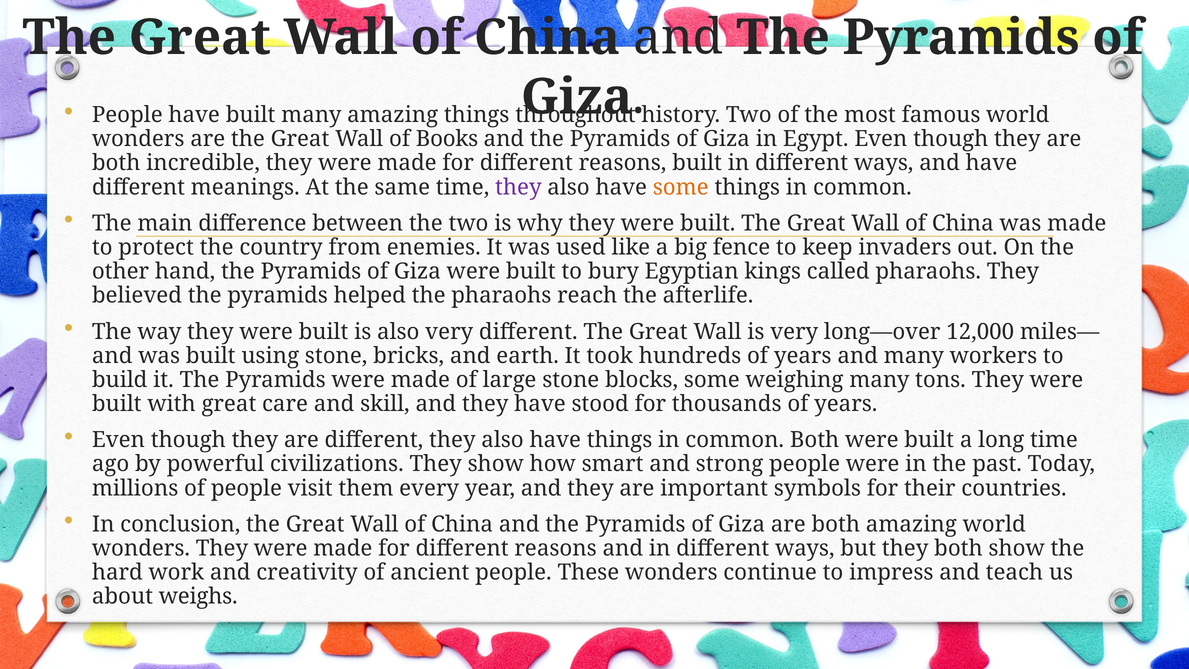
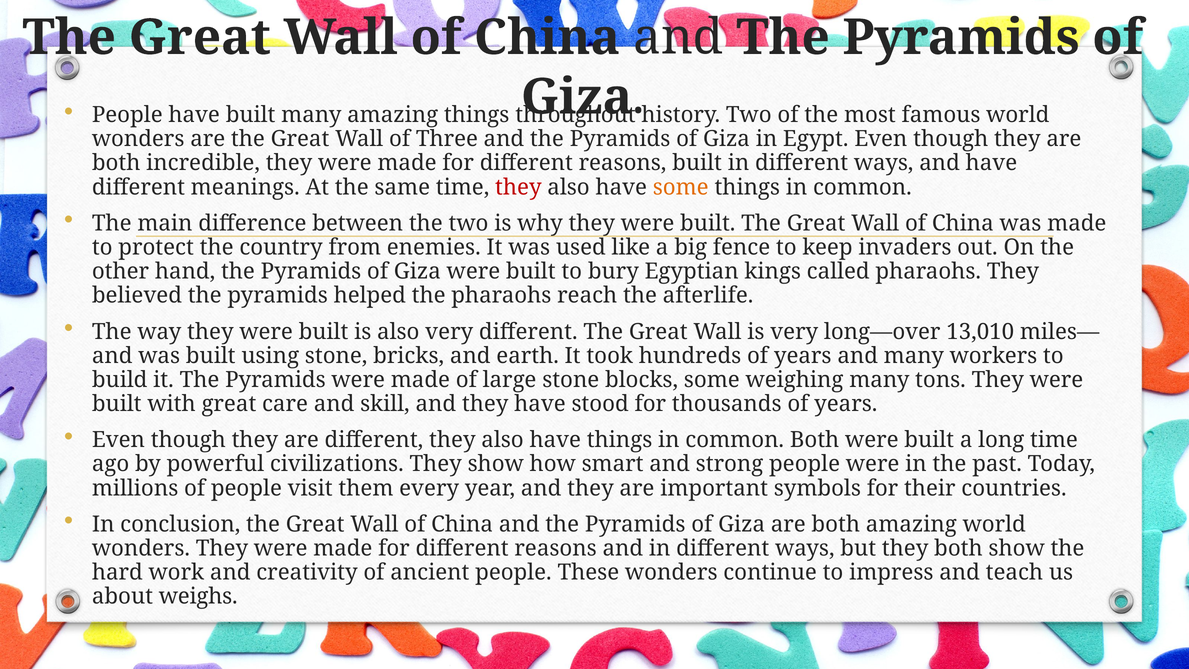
Books: Books -> Three (447, 139)
they colour: purple -> red (518, 187)
12,000: 12,000 -> 13,010 (980, 332)
